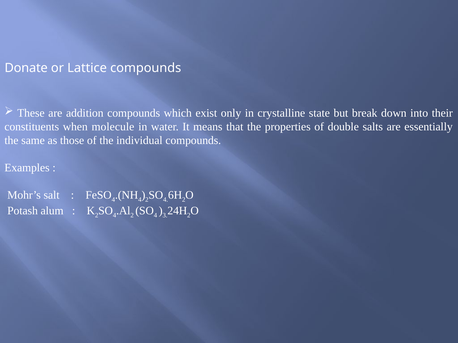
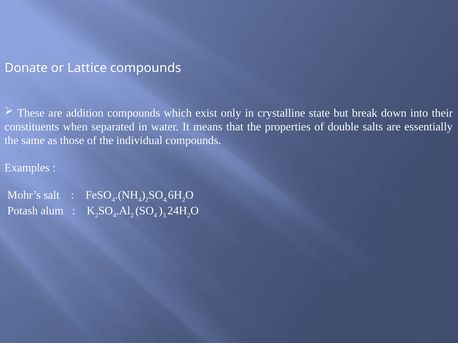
molecule: molecule -> separated (113, 127)
